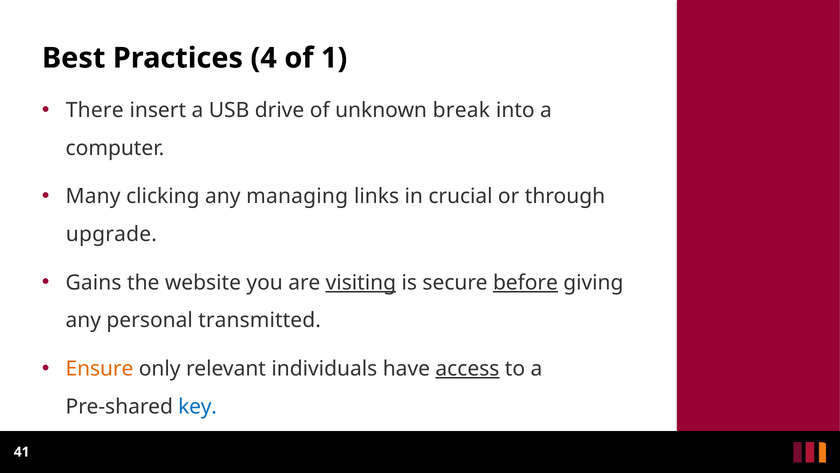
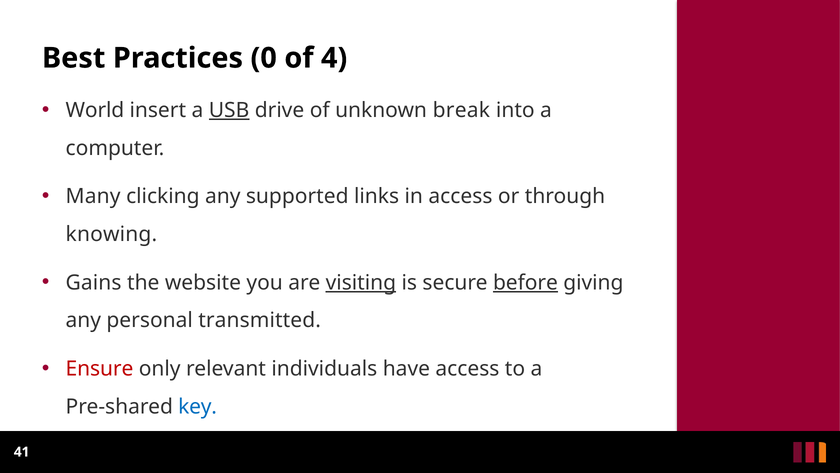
4: 4 -> 0 (264, 58)
1: 1 -> 4 (334, 58)
There: There -> World (95, 110)
USB underline: none -> present (229, 110)
managing: managing -> supported (297, 196)
in crucial: crucial -> access (460, 196)
upgrade: upgrade -> knowing (111, 234)
Ensure colour: orange -> red (99, 368)
access underline: present -> none (467, 368)
